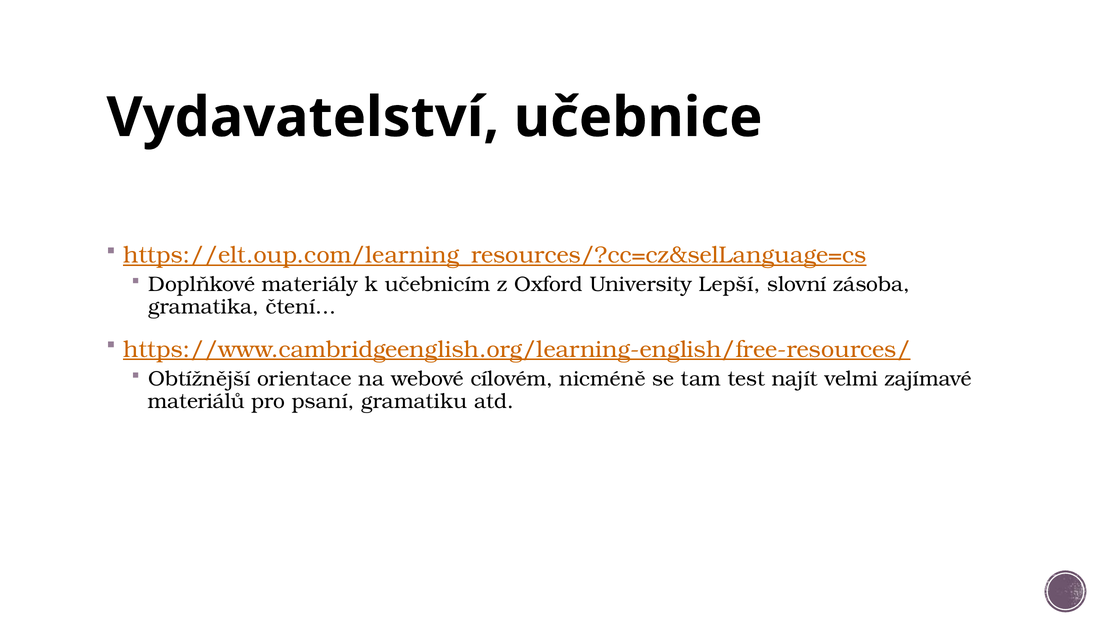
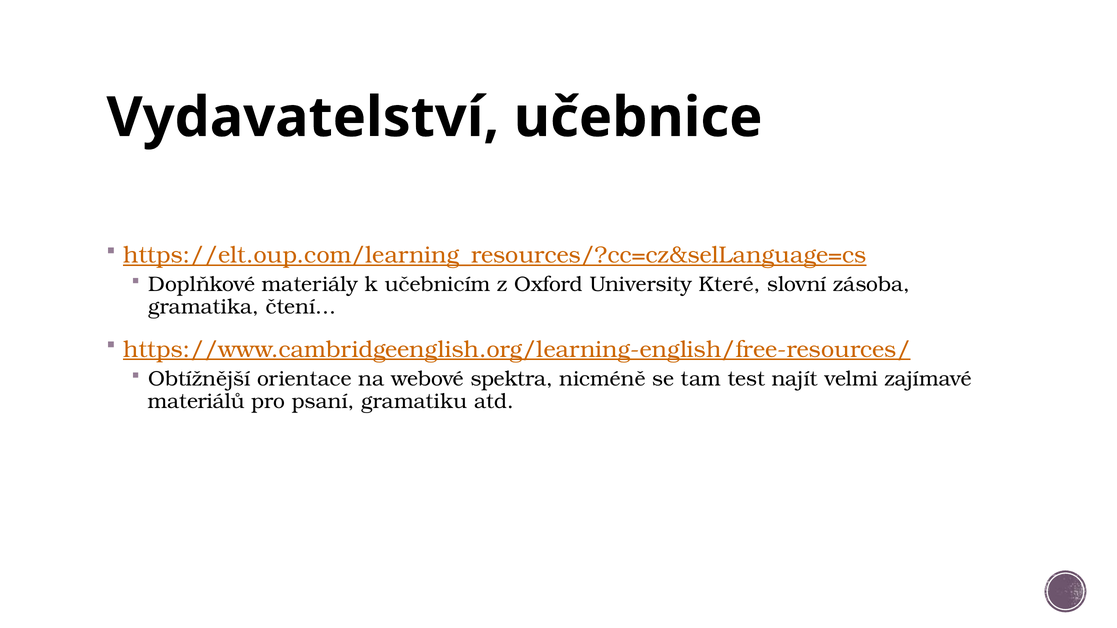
Lepší: Lepší -> Které (730, 284)
cílovém: cílovém -> spektra (512, 379)
